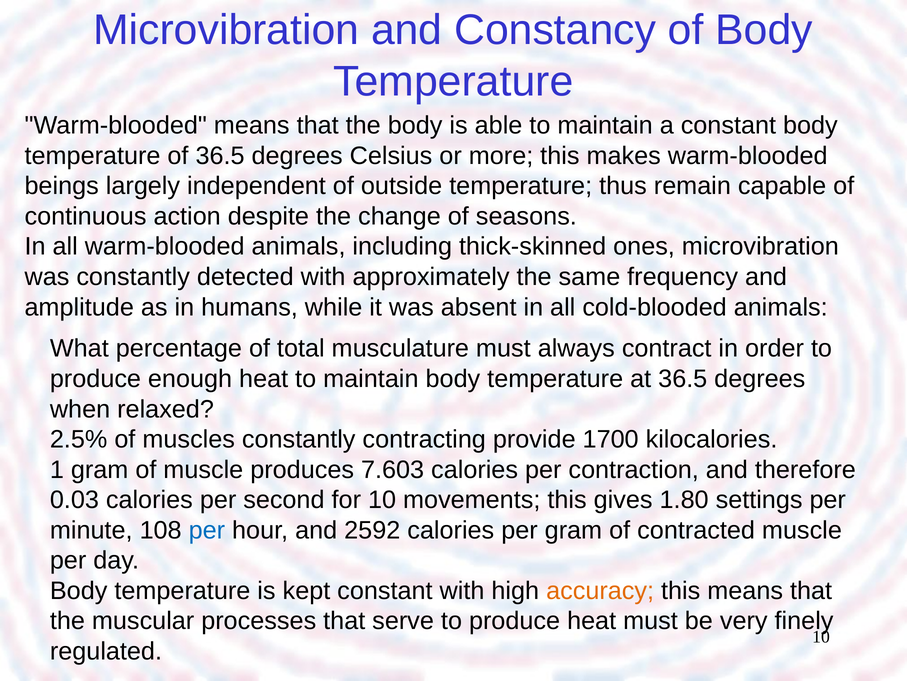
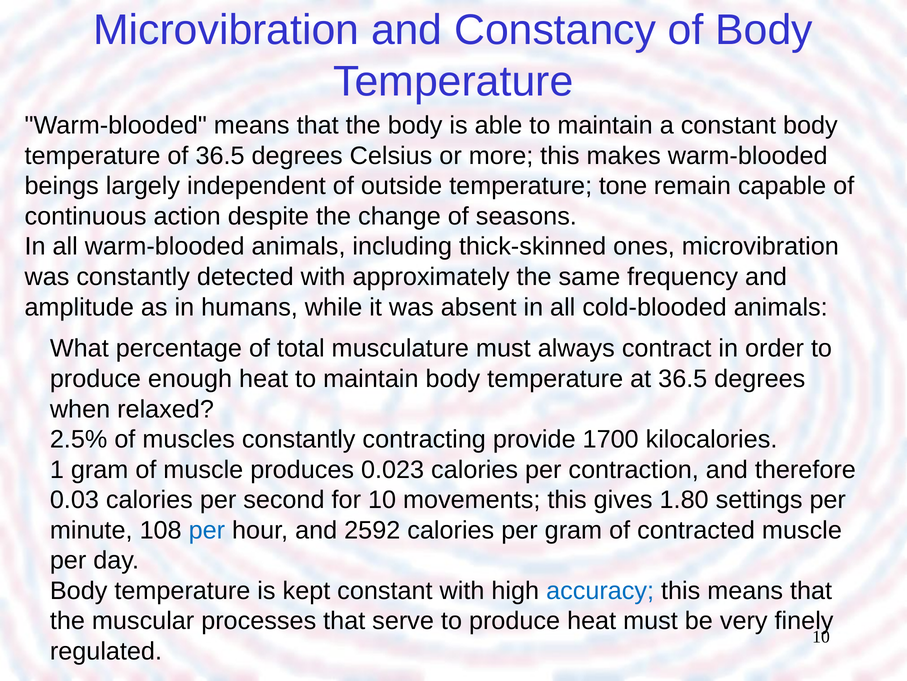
thus: thus -> tone (623, 186)
7.603: 7.603 -> 0.023 (393, 469)
accuracy colour: orange -> blue (600, 590)
